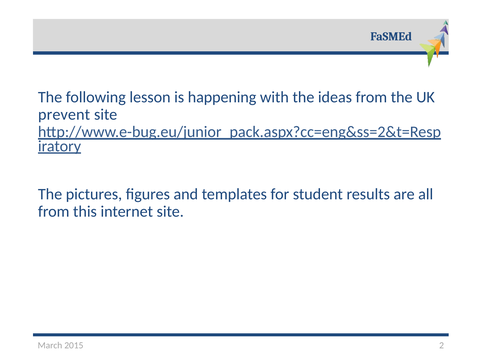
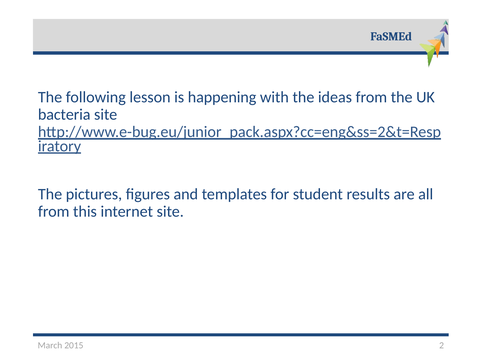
prevent: prevent -> bacteria (64, 115)
